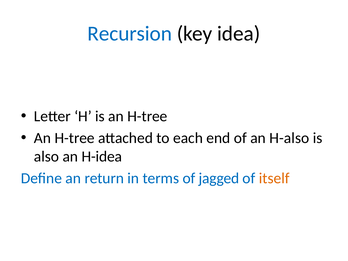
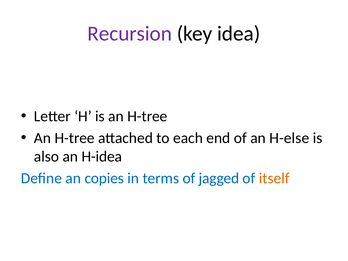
Recursion colour: blue -> purple (130, 34)
H-also: H-also -> H-else (289, 138)
return: return -> copies (104, 178)
